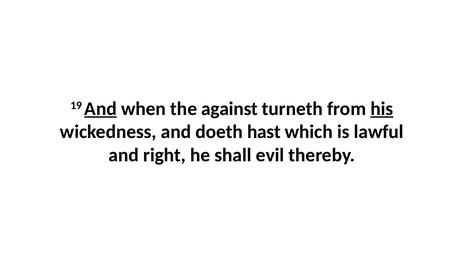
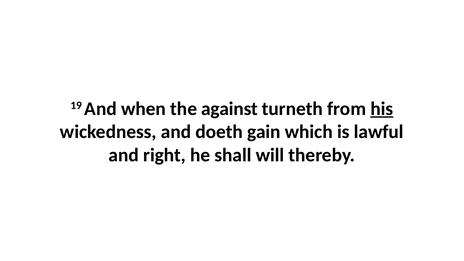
And underline: present -> none (101, 109)
hast: hast -> gain (264, 132)
evil: evil -> will (270, 155)
